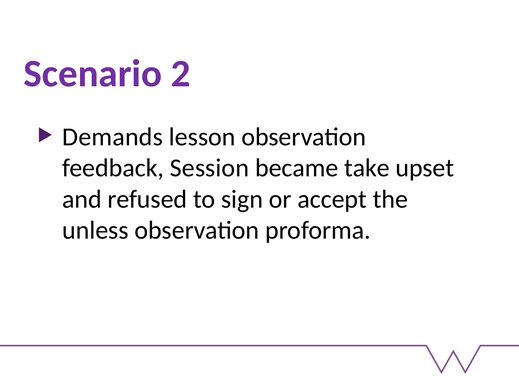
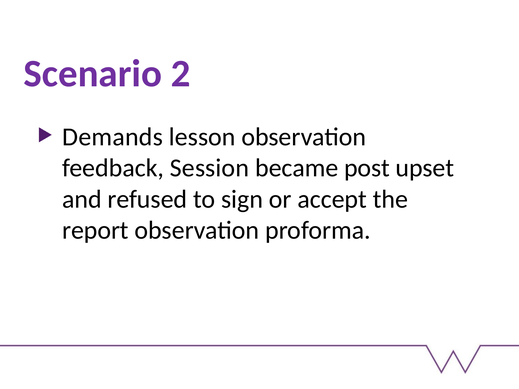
take: take -> post (367, 168)
unless: unless -> report (95, 230)
